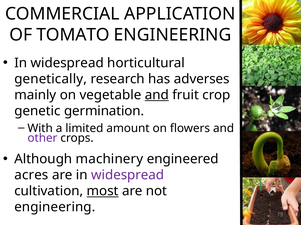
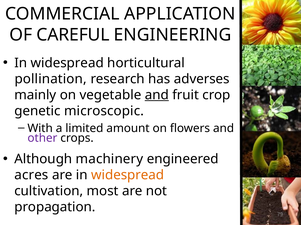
TOMATO: TOMATO -> CAREFUL (73, 35)
genetically: genetically -> pollination (51, 79)
germination: germination -> microscopic (104, 111)
widespread colour: purple -> orange (128, 176)
most underline: present -> none (103, 192)
engineering: engineering -> propagation (55, 208)
